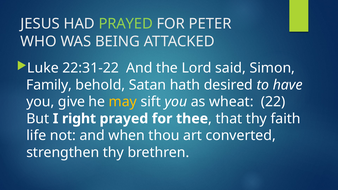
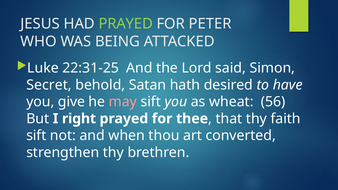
22:31-22: 22:31-22 -> 22:31-25 (91, 68)
Family: Family -> Secret (49, 85)
may colour: yellow -> pink (123, 102)
22: 22 -> 56 (273, 102)
life: life -> sift (36, 136)
